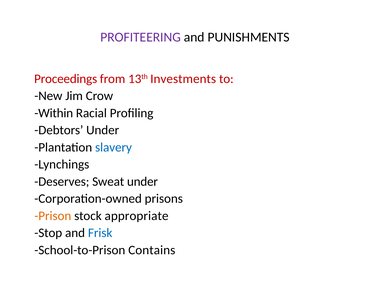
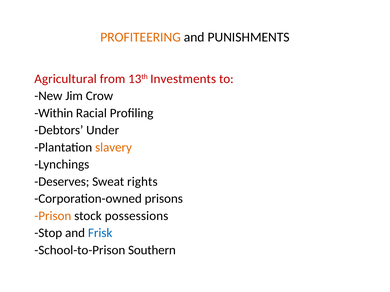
PROFITEERING colour: purple -> orange (141, 37)
Proceedings: Proceedings -> Agricultural (66, 79)
slavery colour: blue -> orange (114, 148)
Sweat under: under -> rights (142, 182)
appropriate: appropriate -> possessions (137, 216)
Contains: Contains -> Southern (152, 250)
